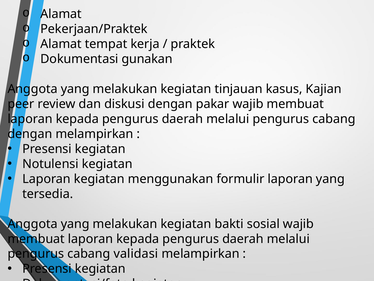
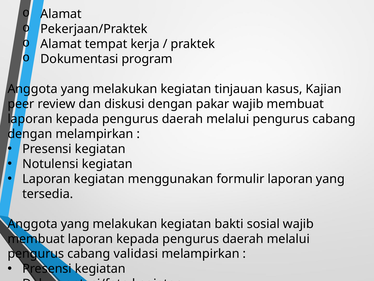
gunakan: gunakan -> program (147, 59)
